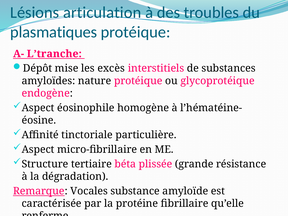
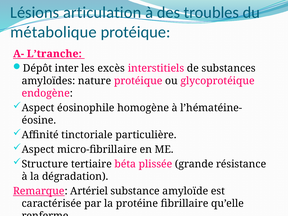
plasmatiques: plasmatiques -> métabolique (53, 32)
mise: mise -> inter (67, 68)
Vocales: Vocales -> Artériel (89, 191)
